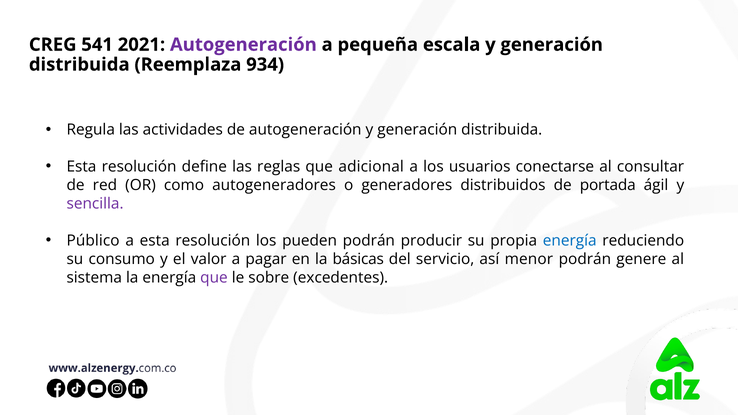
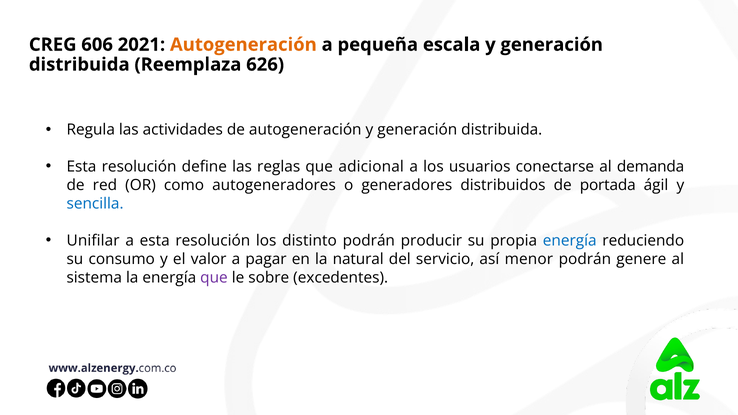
541: 541 -> 606 (97, 45)
Autogeneración colour: purple -> orange (243, 45)
934: 934 -> 626 (265, 65)
consultar: consultar -> demanda (651, 167)
sencilla colour: purple -> blue (95, 204)
Público: Público -> Unifilar (93, 241)
pueden: pueden -> distinto (310, 241)
básicas: básicas -> natural (358, 259)
